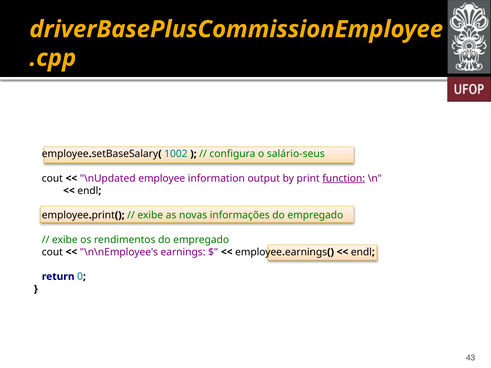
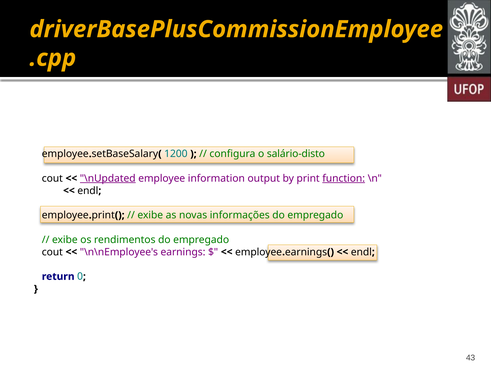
1002: 1002 -> 1200 (176, 154)
salário-seus: salário-seus -> salário-disto (296, 154)
\nUpdated underline: none -> present (108, 178)
